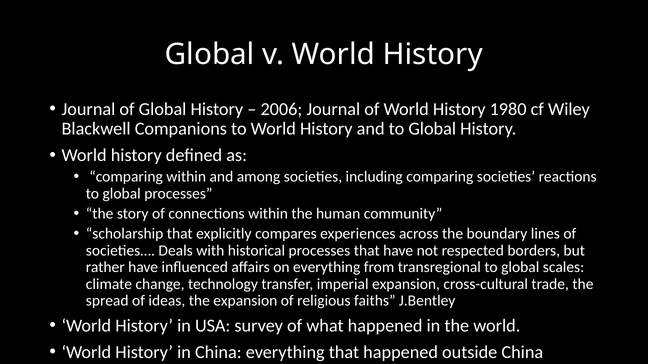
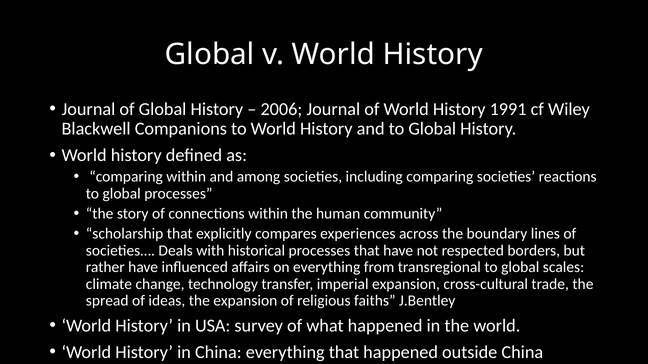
1980: 1980 -> 1991 (508, 109)
